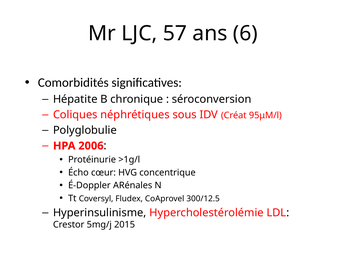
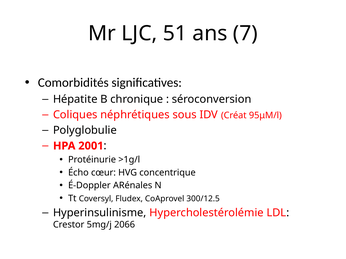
57: 57 -> 51 (175, 33)
6: 6 -> 7 (245, 33)
2006: 2006 -> 2001 (91, 146)
2015: 2015 -> 2066 (125, 225)
